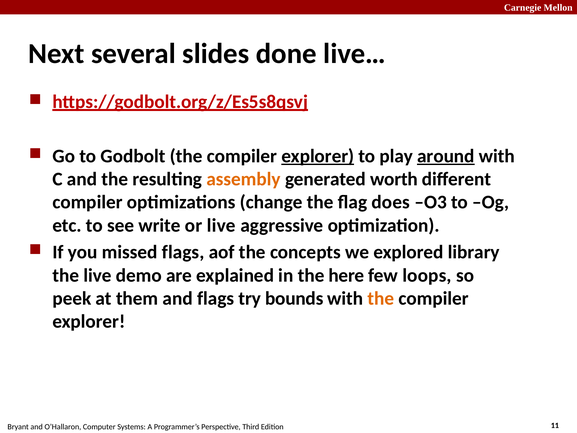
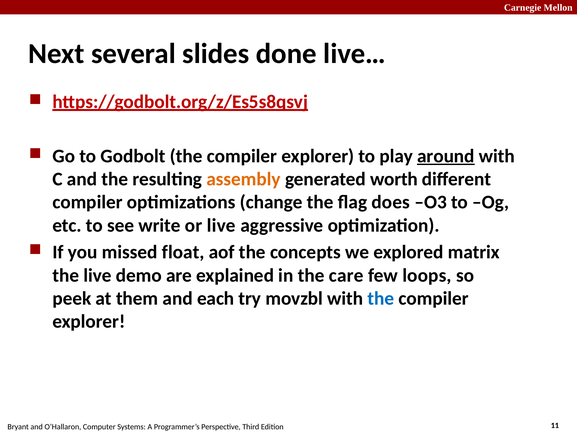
explorer underline: present -> none (318, 156)
missed flags: flags -> float (183, 252)
library: library -> matrix (474, 252)
here: here -> care (346, 275)
and flags: flags -> each (216, 298)
bounds: bounds -> movzbl (294, 298)
the colour: orange -> blue (381, 298)
